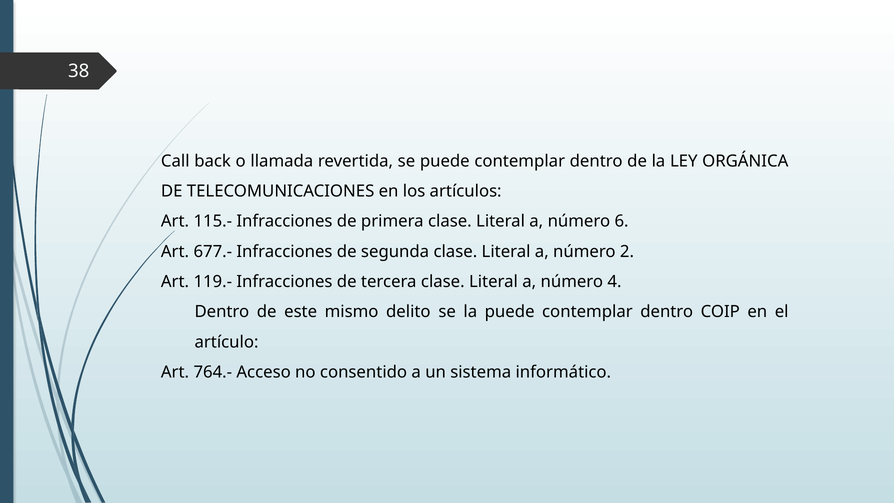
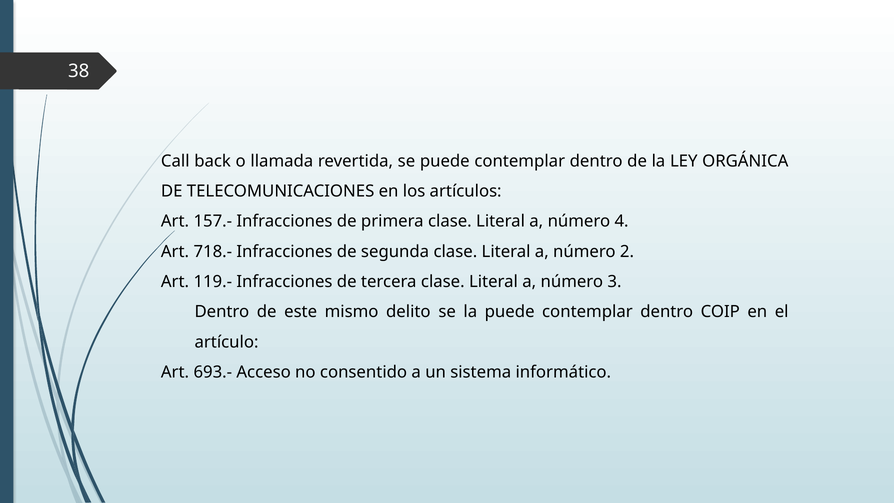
115.-: 115.- -> 157.- (213, 221)
6: 6 -> 4 (622, 221)
677.-: 677.- -> 718.- (213, 251)
4: 4 -> 3 (614, 282)
764.-: 764.- -> 693.- (213, 372)
